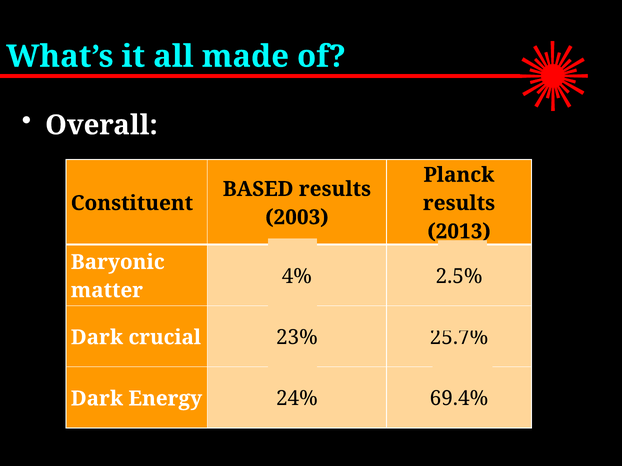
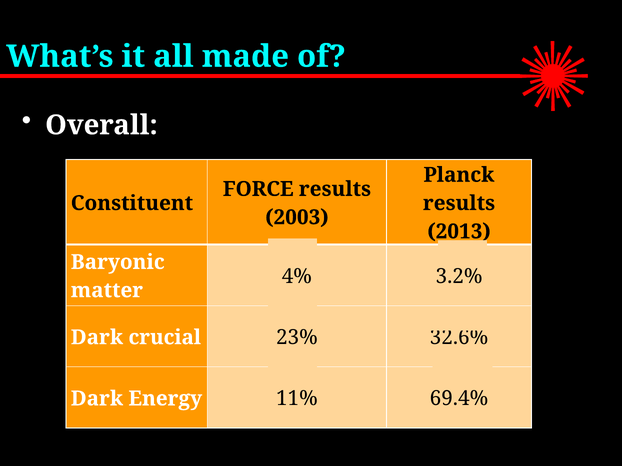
BASED: BASED -> FORCE (258, 189)
2.5%: 2.5% -> 3.2% (459, 277)
25.7%: 25.7% -> 32.6% (459, 338)
24%: 24% -> 11% (297, 399)
